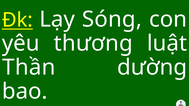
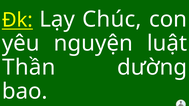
Sóng: Sóng -> Chúc (112, 19)
thương: thương -> nguyện (93, 43)
